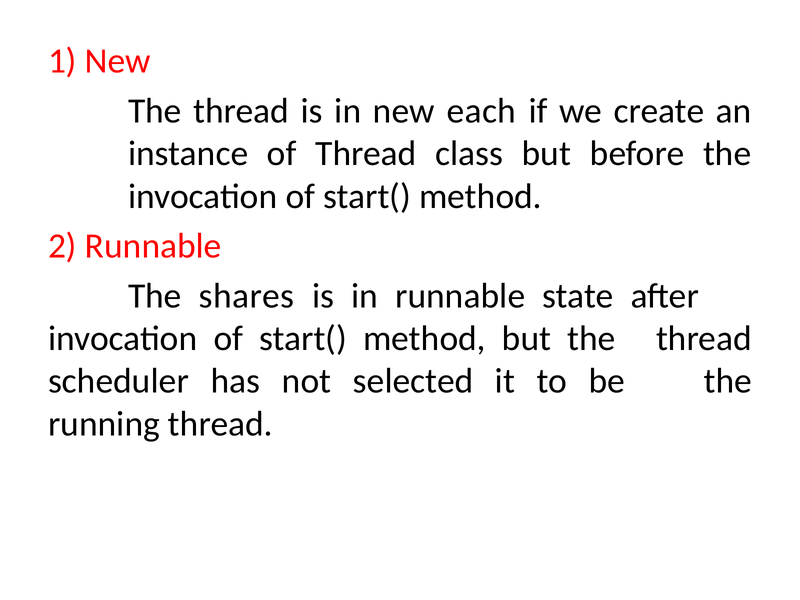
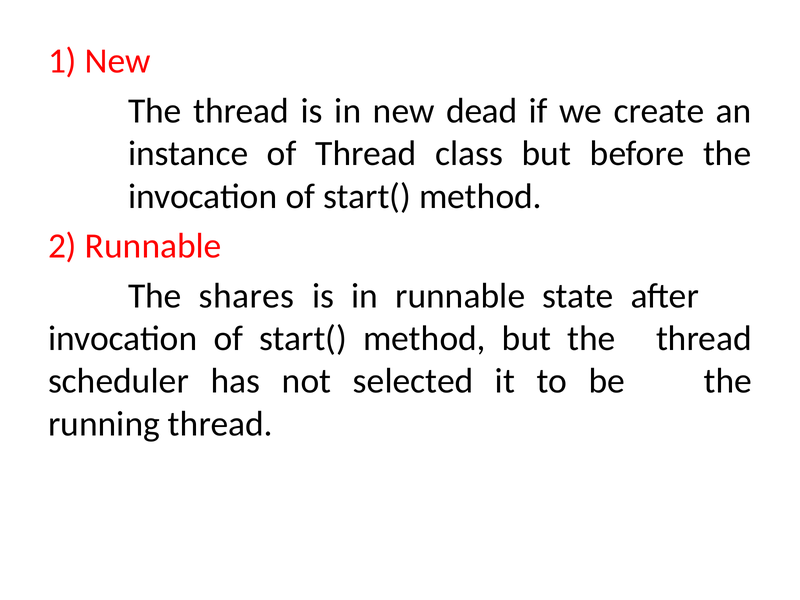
each: each -> dead (482, 111)
